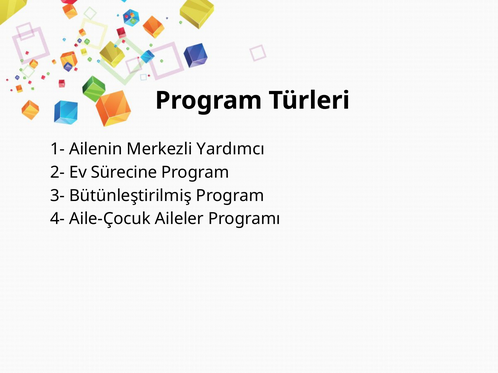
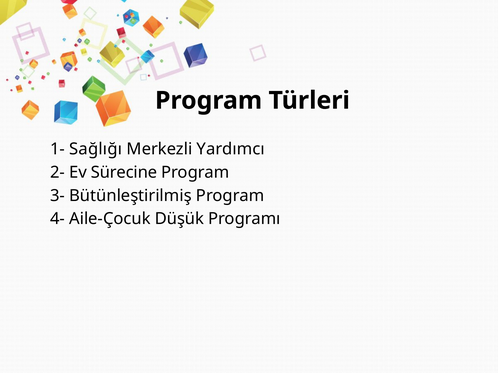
Ailenin: Ailenin -> Sağlığı (96, 149)
Aileler: Aileler -> Düşük (179, 219)
